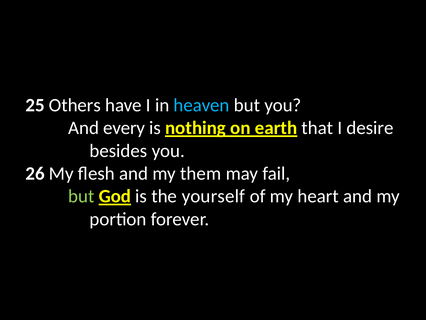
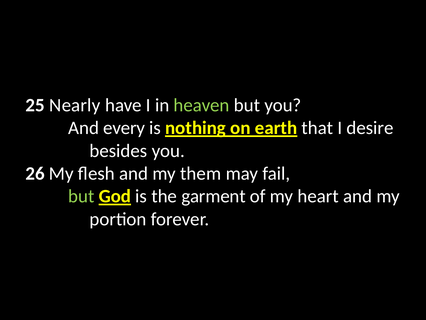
Others: Others -> Nearly (75, 105)
heaven colour: light blue -> light green (202, 105)
yourself: yourself -> garment (214, 196)
